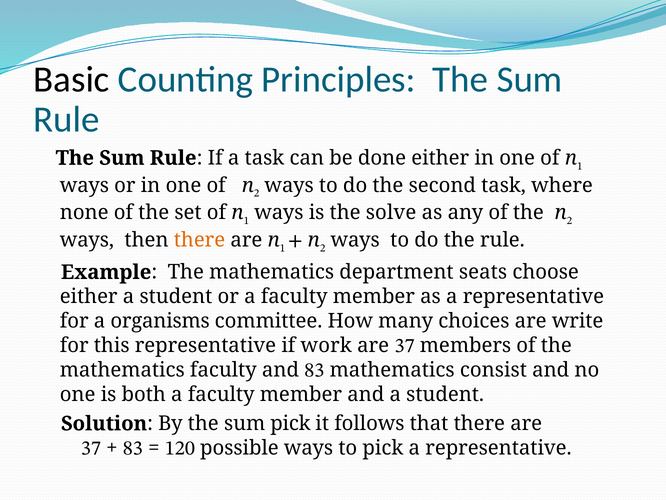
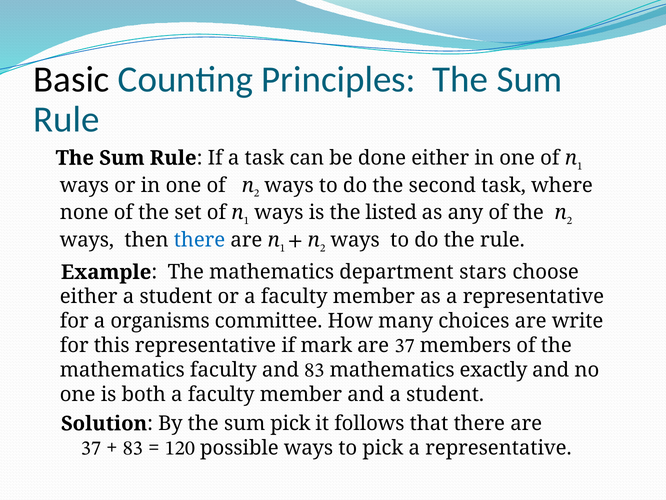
solve: solve -> listed (391, 213)
there colour: orange -> blue (200, 240)
seats: seats -> stars (483, 272)
work: work -> mark (326, 345)
consist: consist -> exactly (494, 370)
